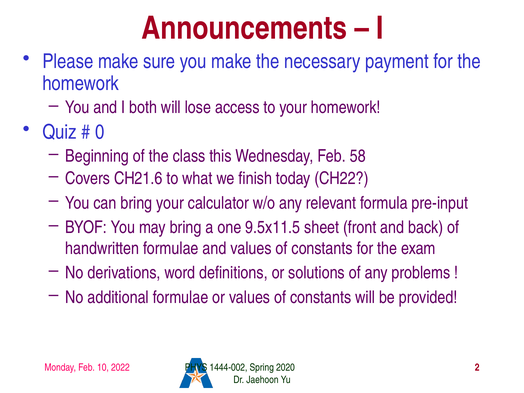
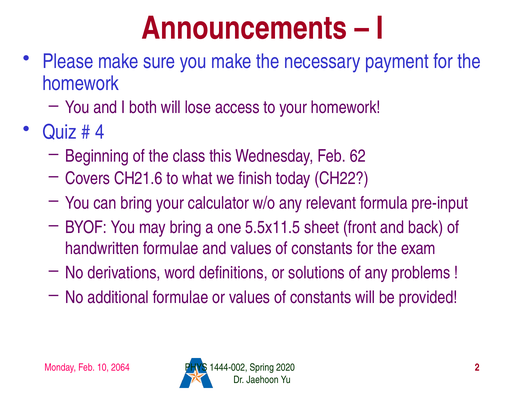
0: 0 -> 4 (100, 132)
58: 58 -> 62 (358, 156)
9.5x11.5: 9.5x11.5 -> 5.5x11.5 (273, 227)
2022: 2022 -> 2064 (120, 368)
